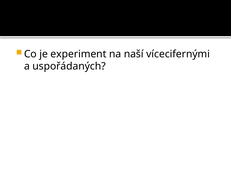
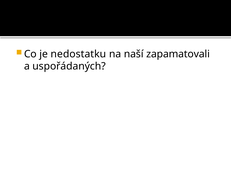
experiment: experiment -> nedostatku (78, 54)
vícecifernými: vícecifernými -> zapamatovali (178, 54)
